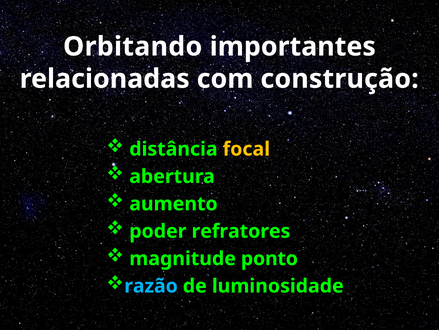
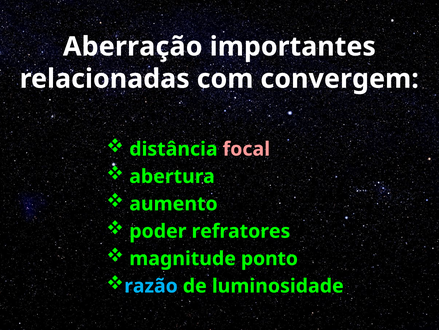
Orbitando: Orbitando -> Aberração (133, 47)
construção: construção -> convergem (340, 79)
focal colour: yellow -> pink (246, 149)
